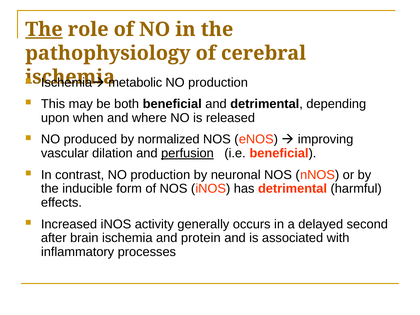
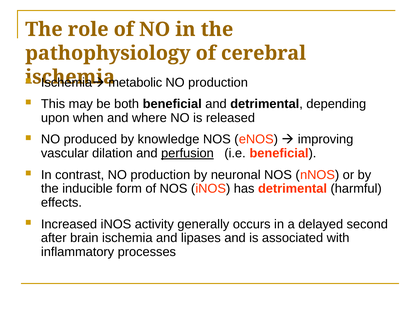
The underline: present -> none (44, 29)
normalized: normalized -> knowledge (169, 139)
protein: protein -> lipases (201, 238)
